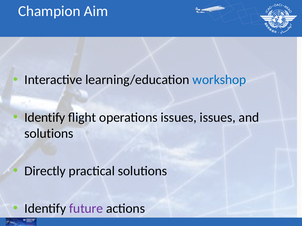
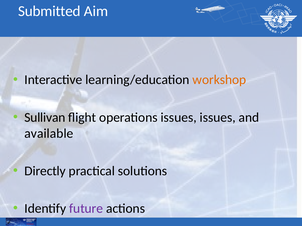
Champion: Champion -> Submitted (49, 11)
workshop colour: blue -> orange (219, 80)
Identify: Identify -> Sullivan (45, 118)
solutions: solutions -> available (49, 134)
